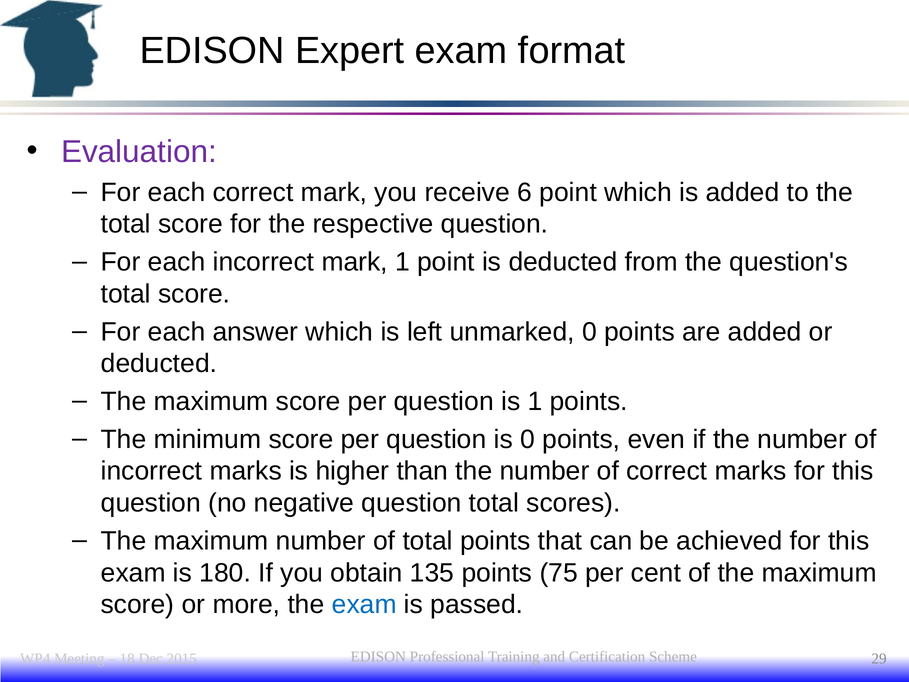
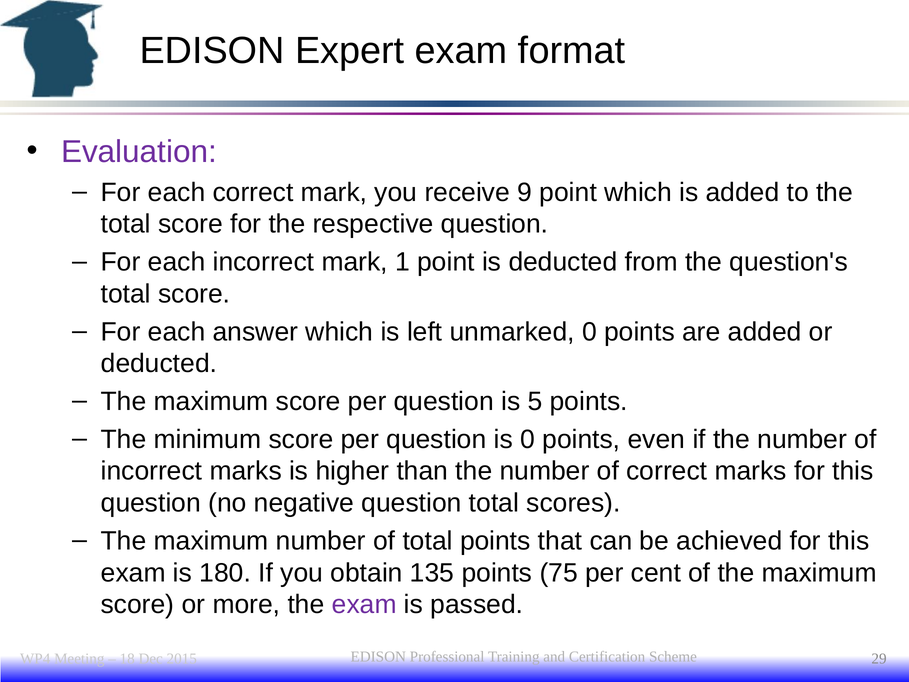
6: 6 -> 9 (525, 192)
is 1: 1 -> 5 (535, 401)
exam colour: blue -> purple (364, 604)
